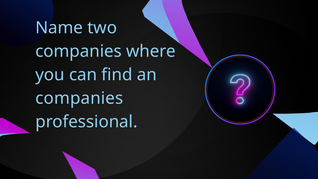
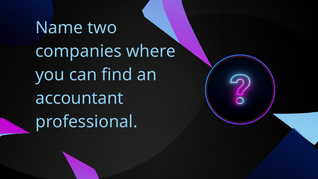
companies: companies -> accountant (79, 98)
